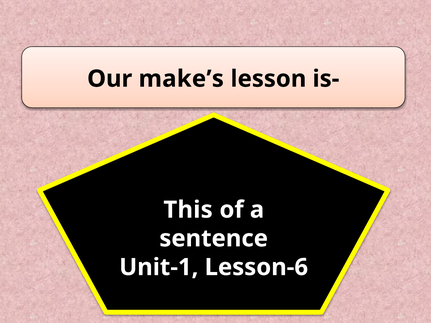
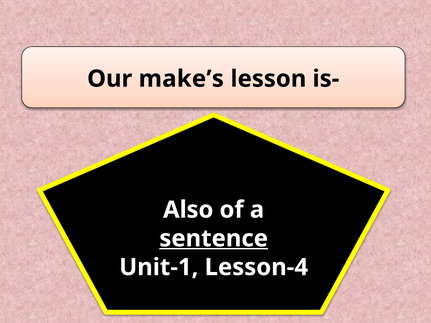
This: This -> Also (188, 210)
sentence underline: none -> present (214, 239)
Lesson-6: Lesson-6 -> Lesson-4 (256, 267)
